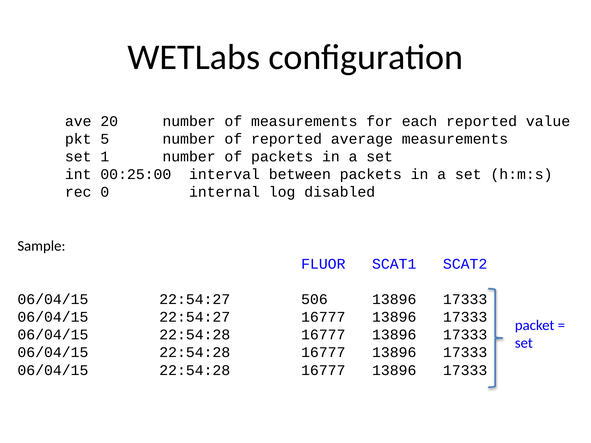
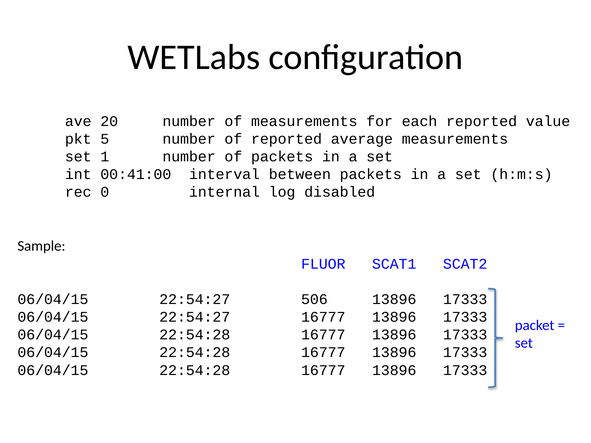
00:25:00: 00:25:00 -> 00:41:00 (136, 174)
